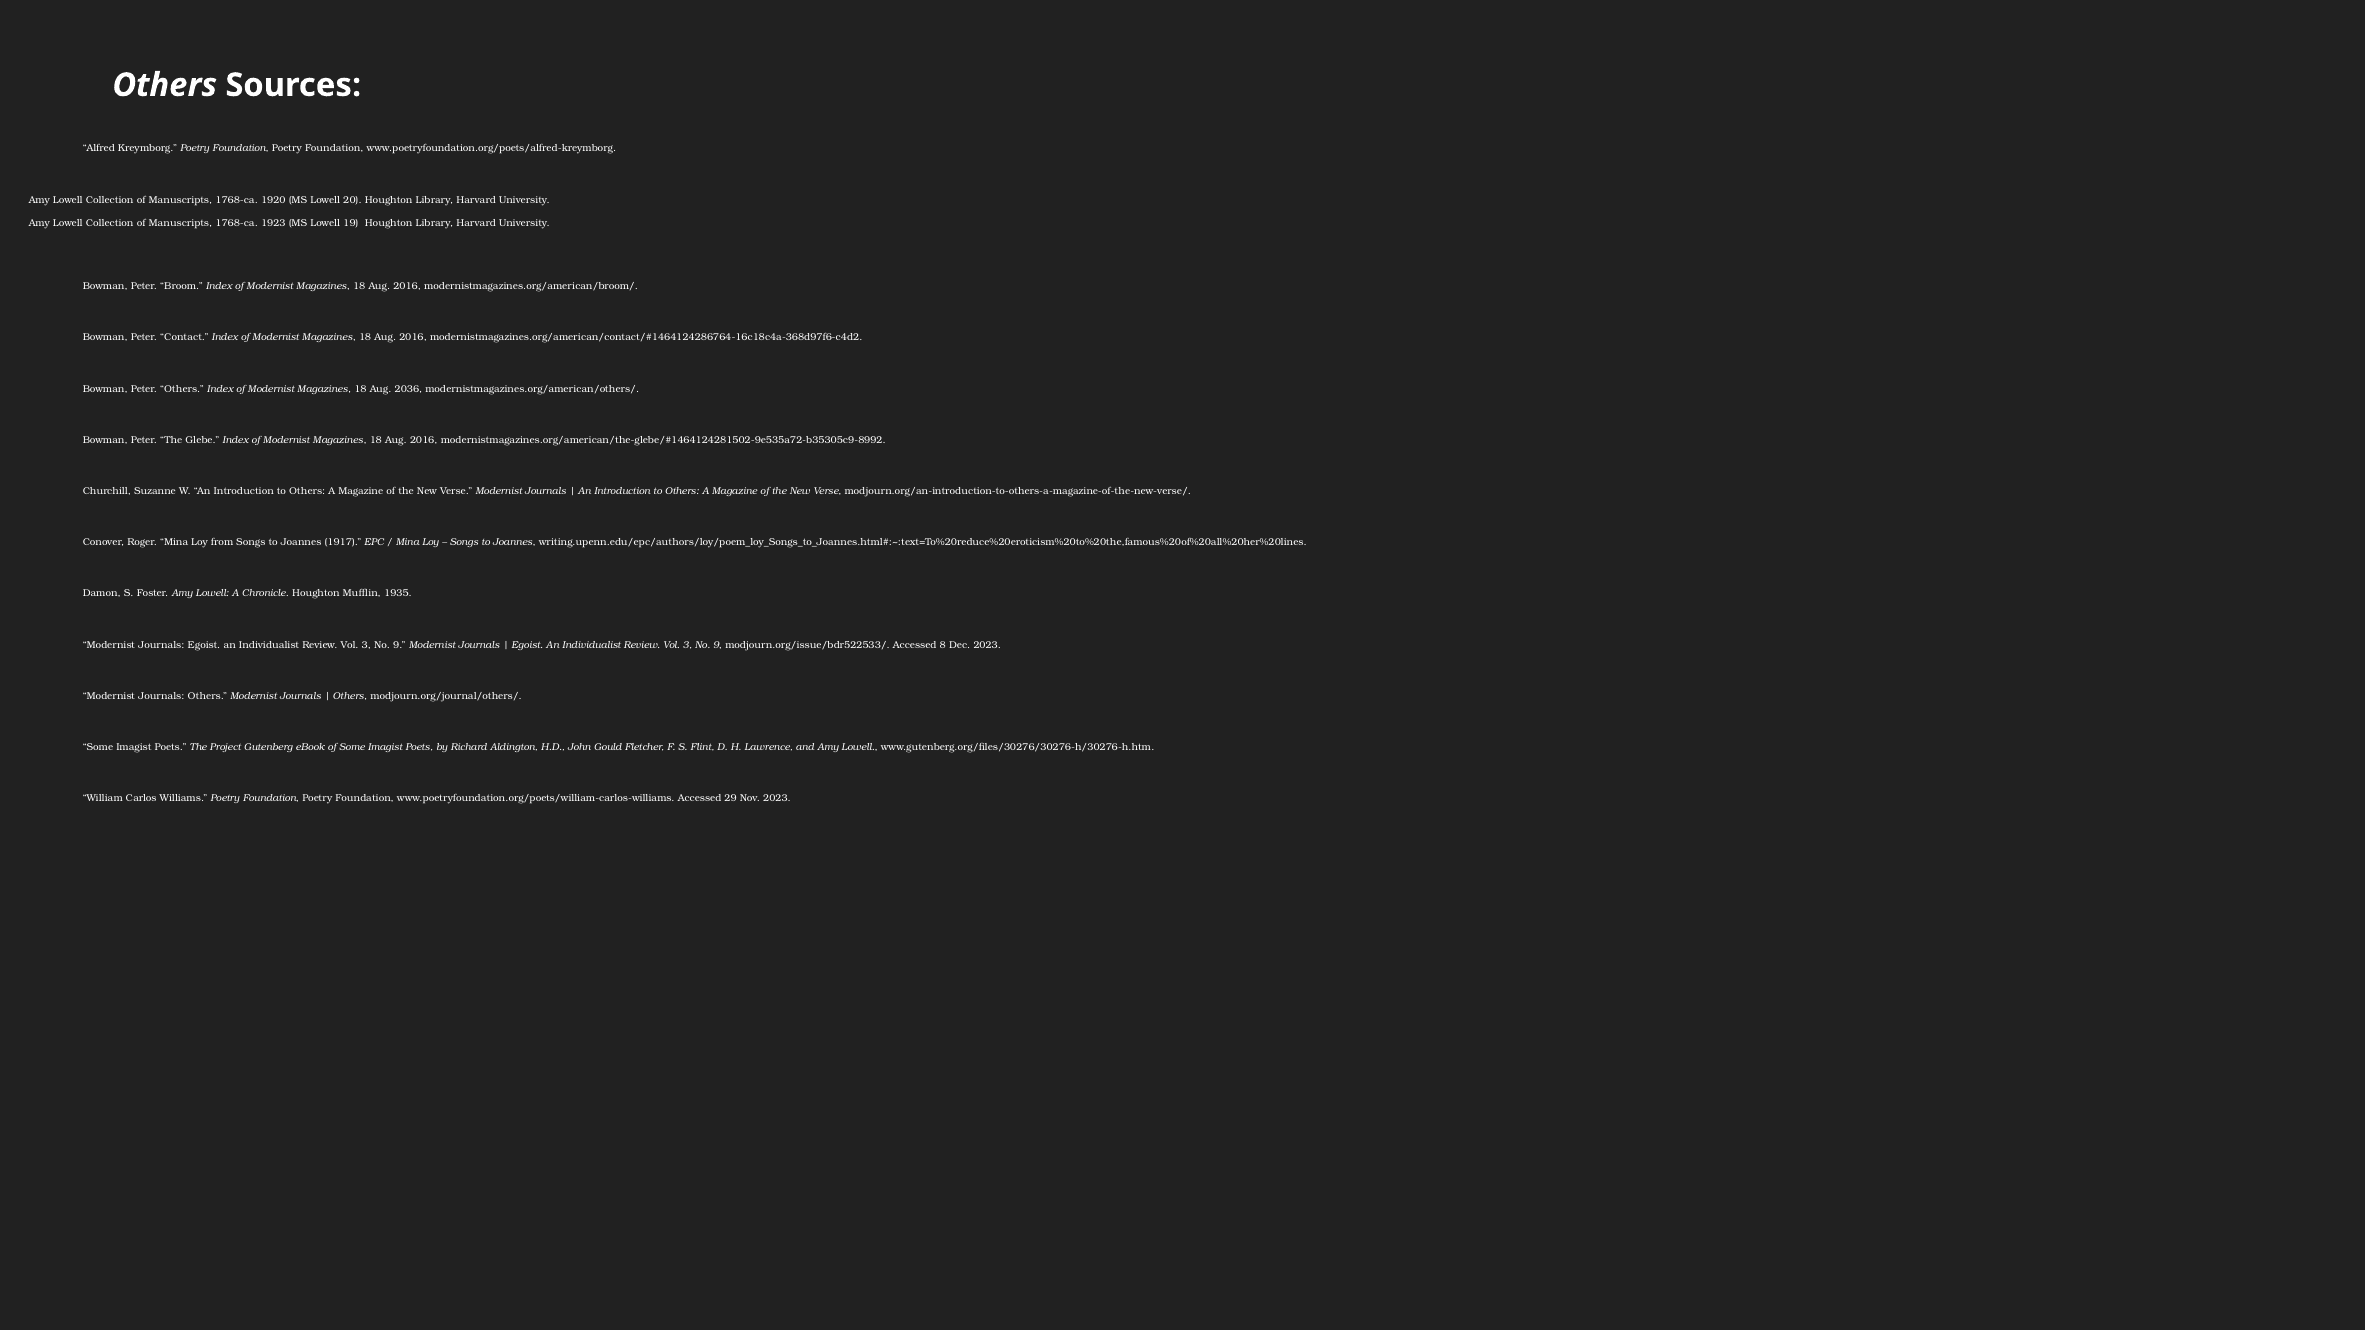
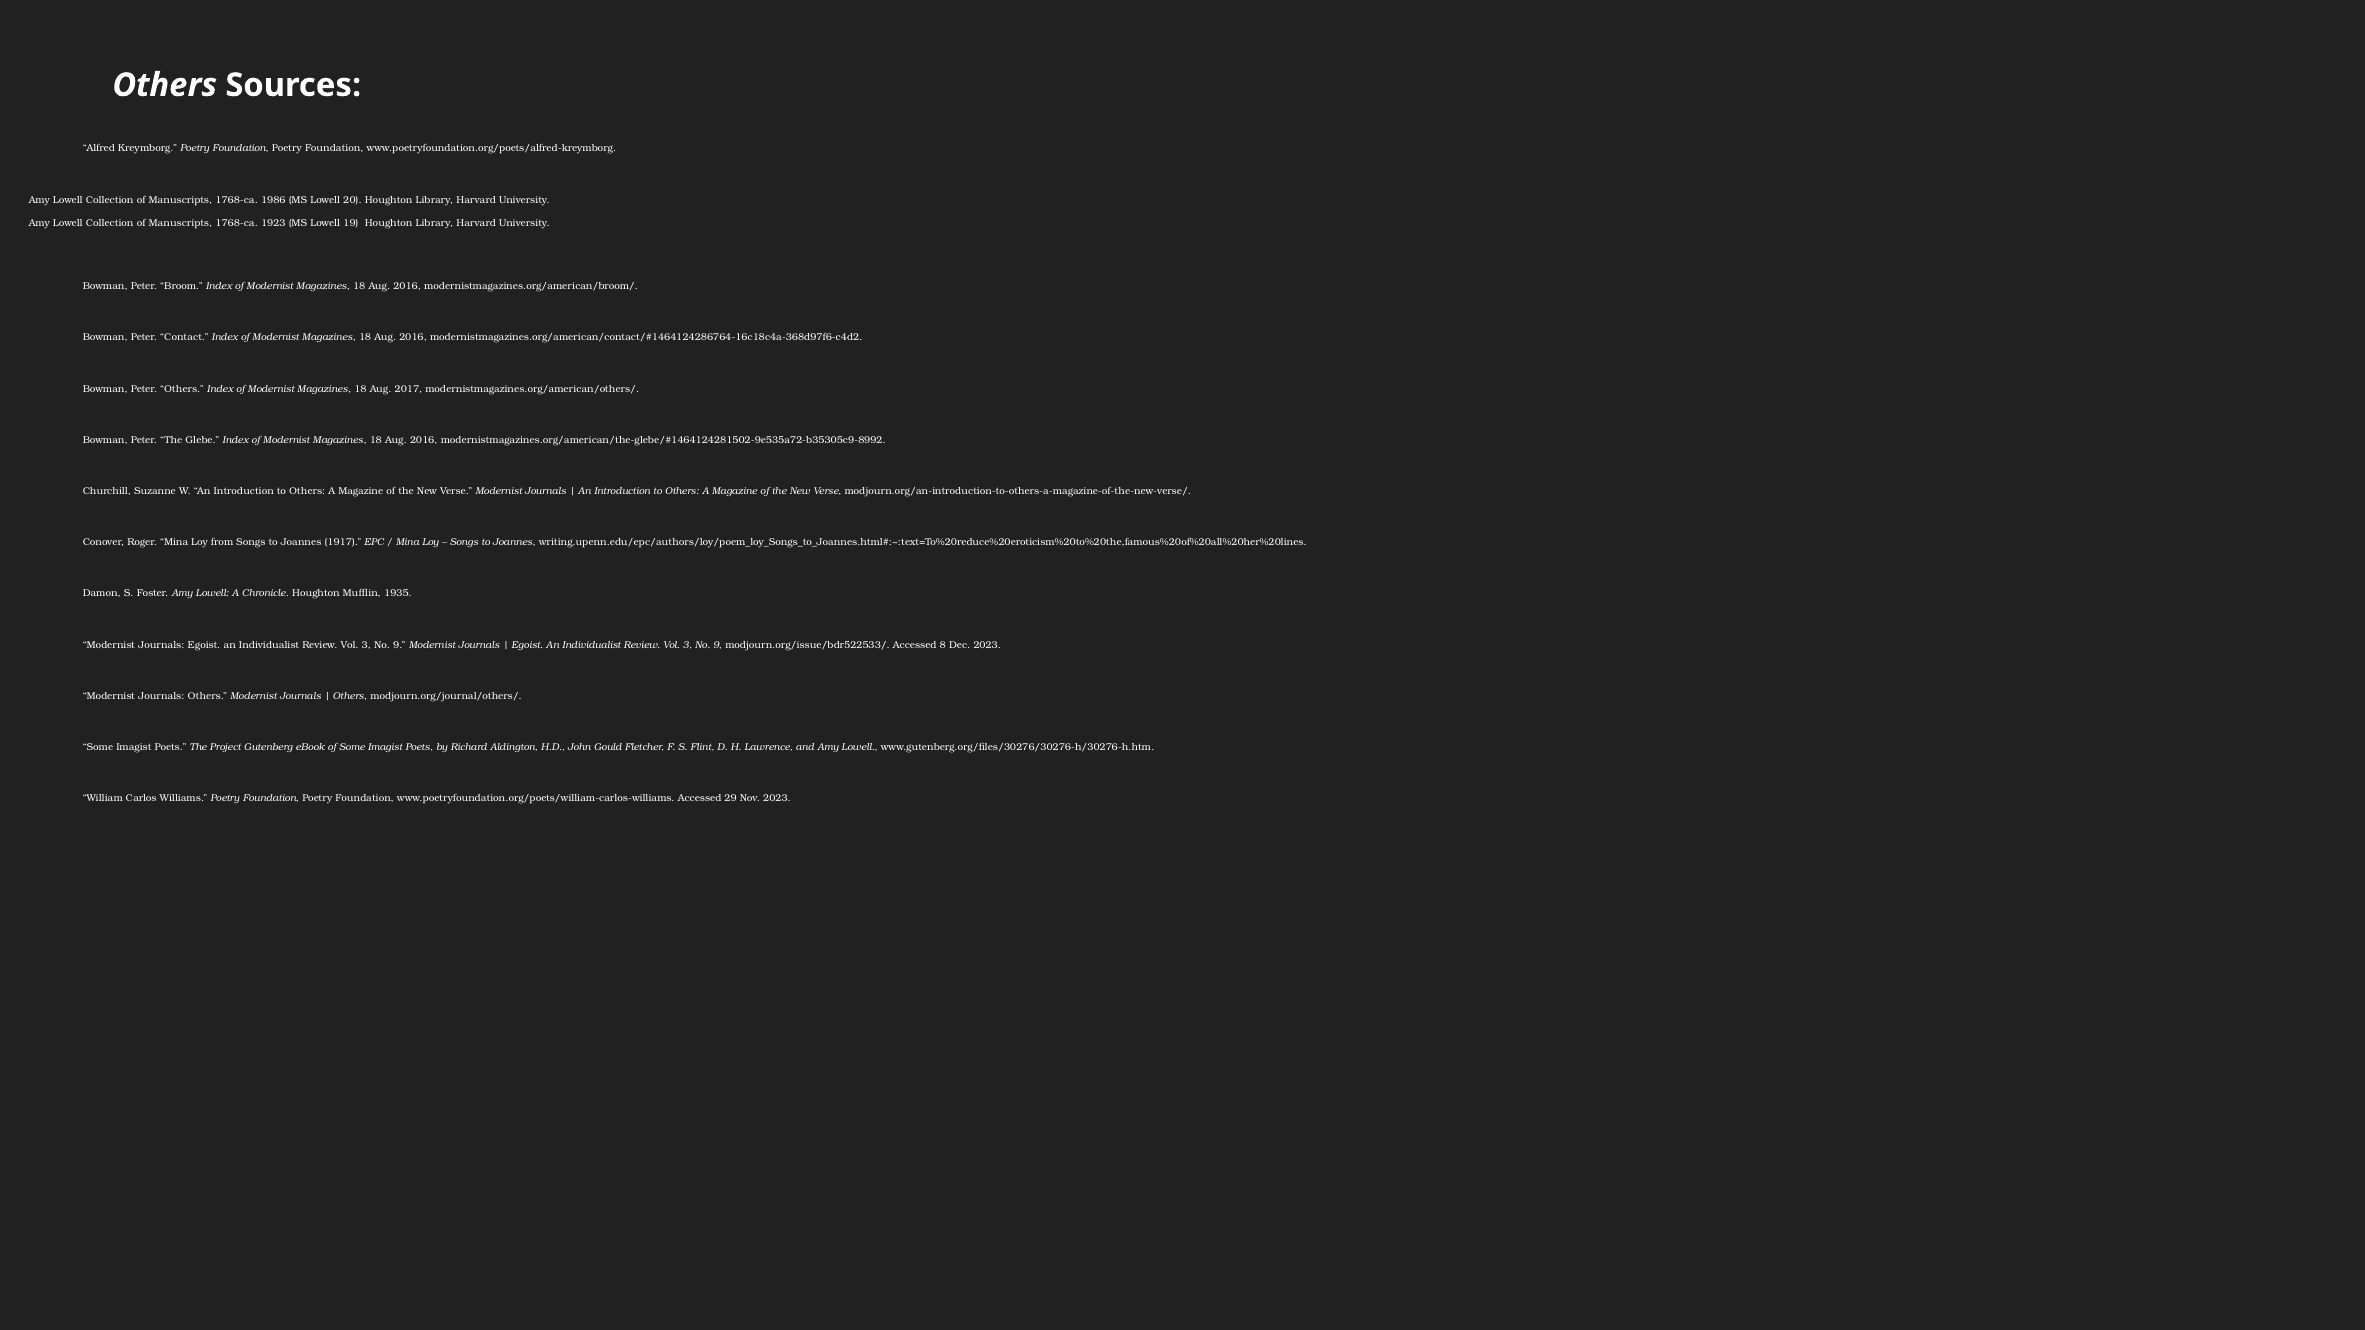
1920: 1920 -> 1986 (273, 200)
2036: 2036 -> 2017 (408, 389)
